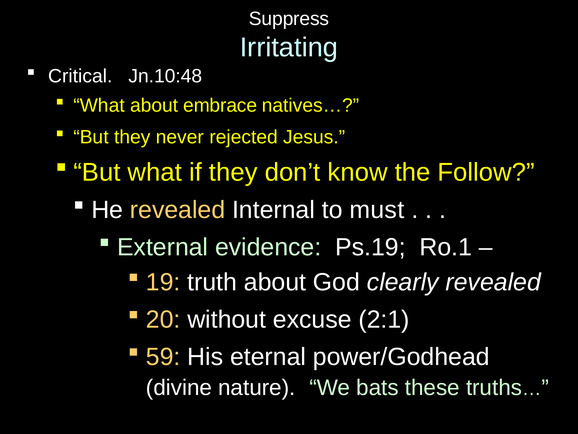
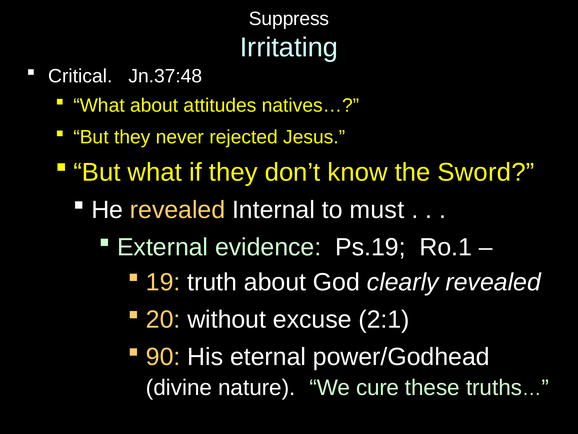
Jn.10:48: Jn.10:48 -> Jn.37:48 (165, 76)
embrace: embrace -> attitudes (220, 105)
Follow: Follow -> Sword (486, 172)
59: 59 -> 90 (163, 356)
bats: bats -> cure (378, 387)
